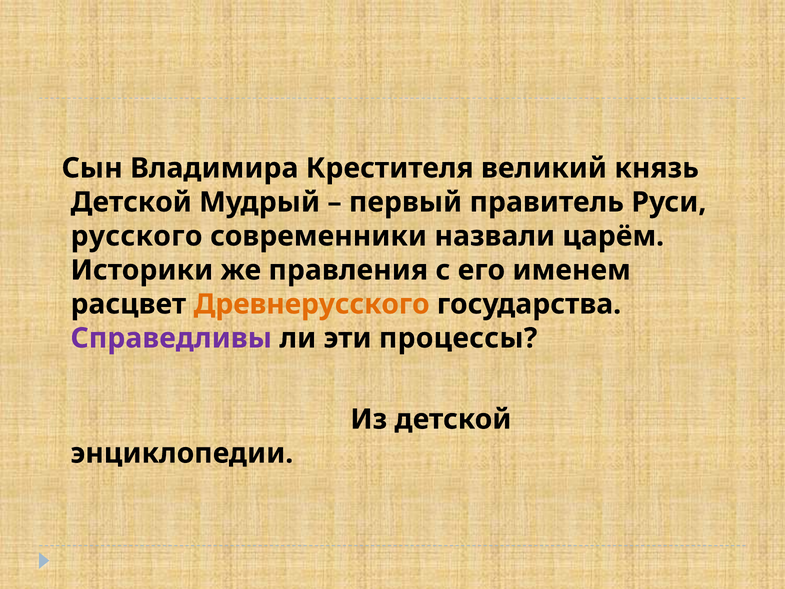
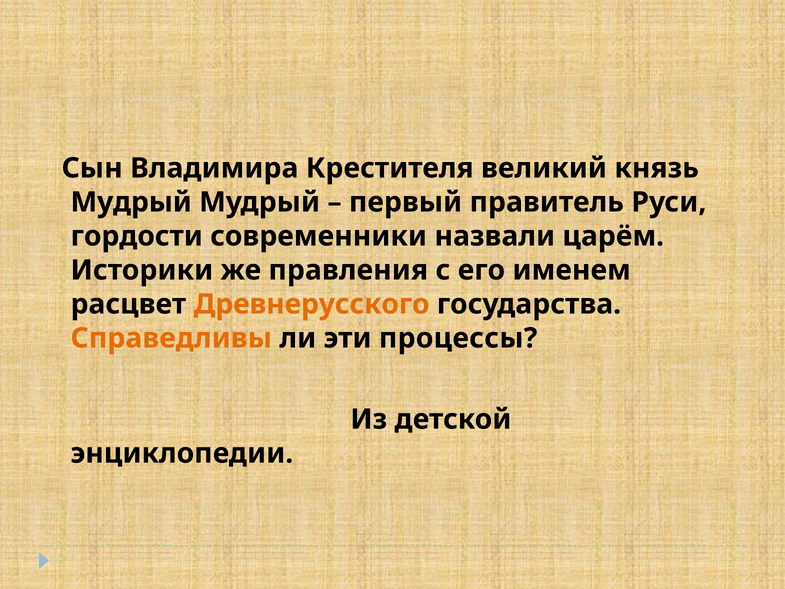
Детской: Детской -> Мудрый (131, 202)
русского: русского -> гордости (137, 236)
Справедливы colour: purple -> orange (171, 338)
